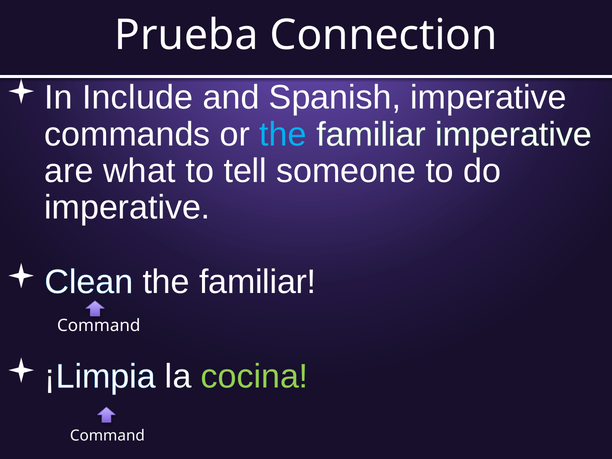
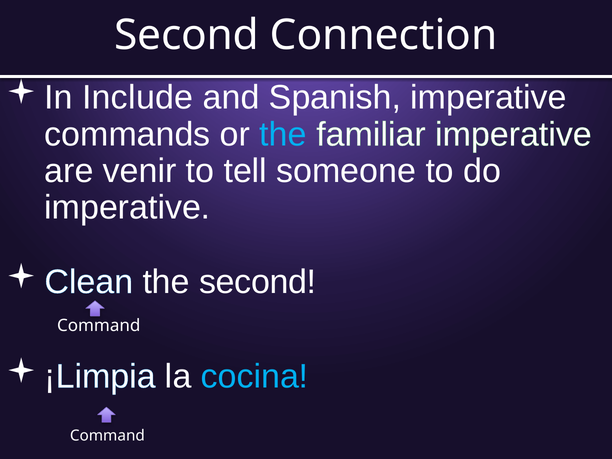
Prueba: Prueba -> Second (187, 35)
what: what -> venir (140, 171)
familiar: familiar -> second (258, 282)
cocina colour: light green -> light blue (255, 376)
